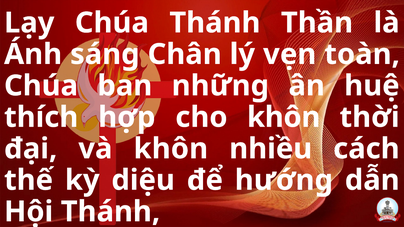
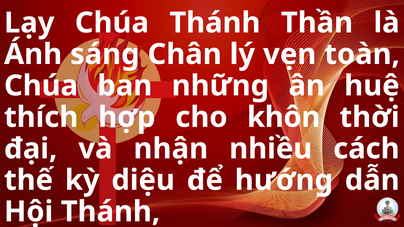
và khôn: khôn -> nhận (171, 149)
